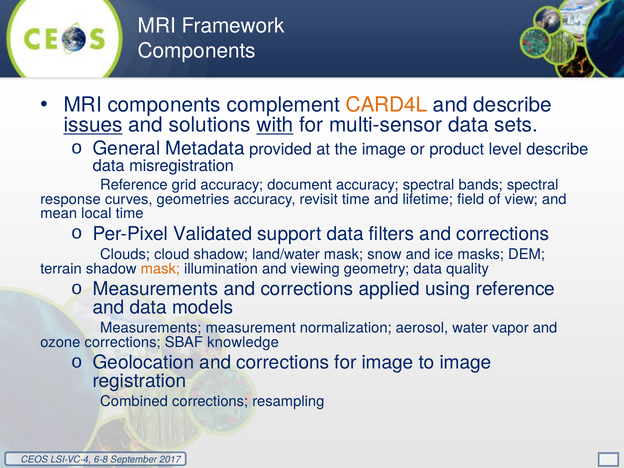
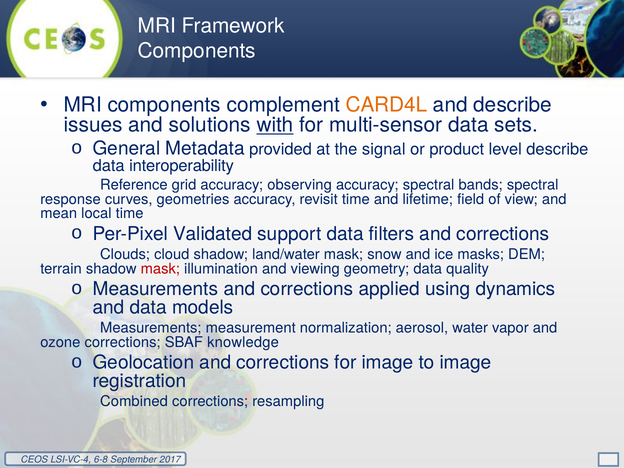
issues underline: present -> none (93, 125)
the image: image -> signal (384, 149)
misregistration: misregistration -> interoperability (182, 166)
document: document -> observing (300, 185)
mask colour: orange -> red (160, 269)
using reference: reference -> dynamics (515, 289)
